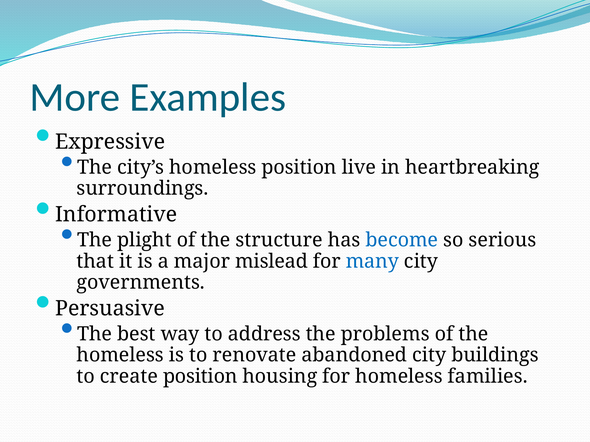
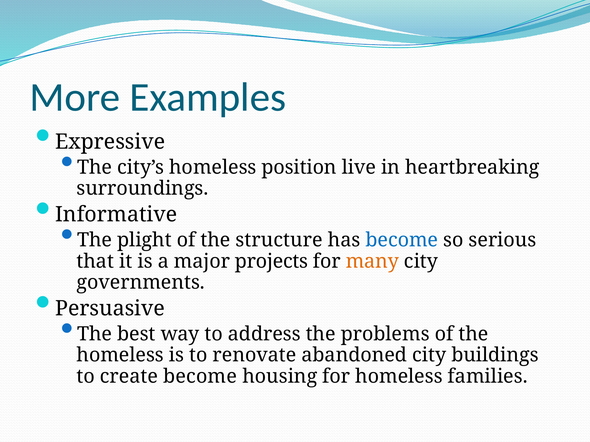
mislead: mislead -> projects (272, 262)
many colour: blue -> orange (372, 262)
create position: position -> become (200, 377)
